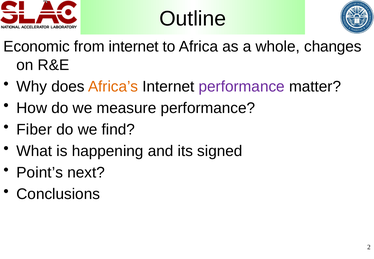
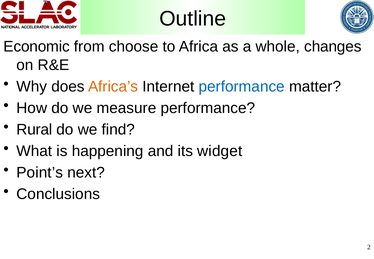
from internet: internet -> choose (134, 47)
performance colour: purple -> blue (242, 86)
Fiber: Fiber -> Rural (34, 129)
signed: signed -> widget (220, 151)
